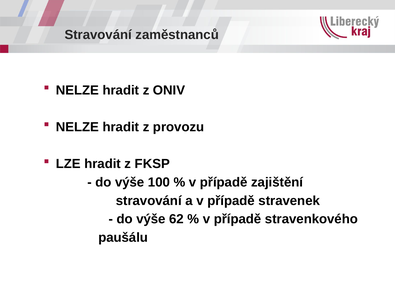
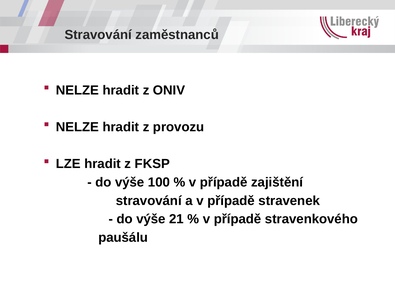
62: 62 -> 21 (176, 219)
